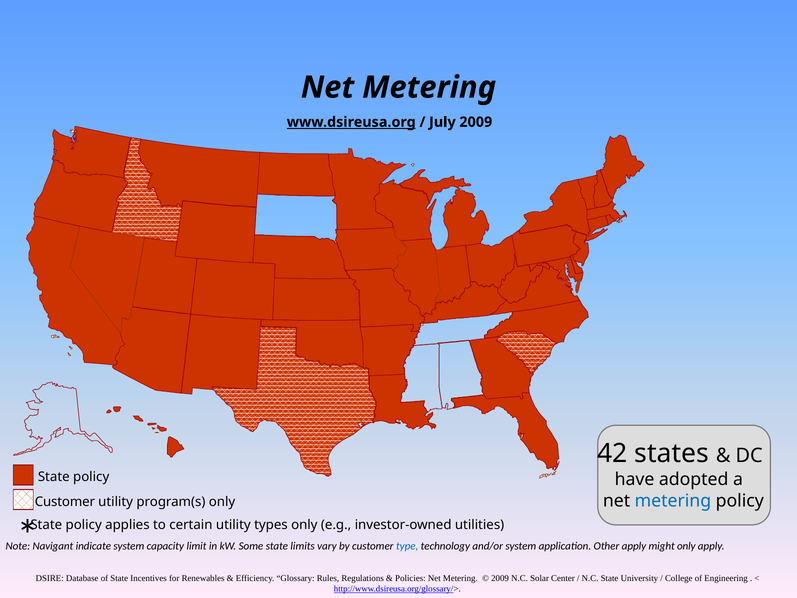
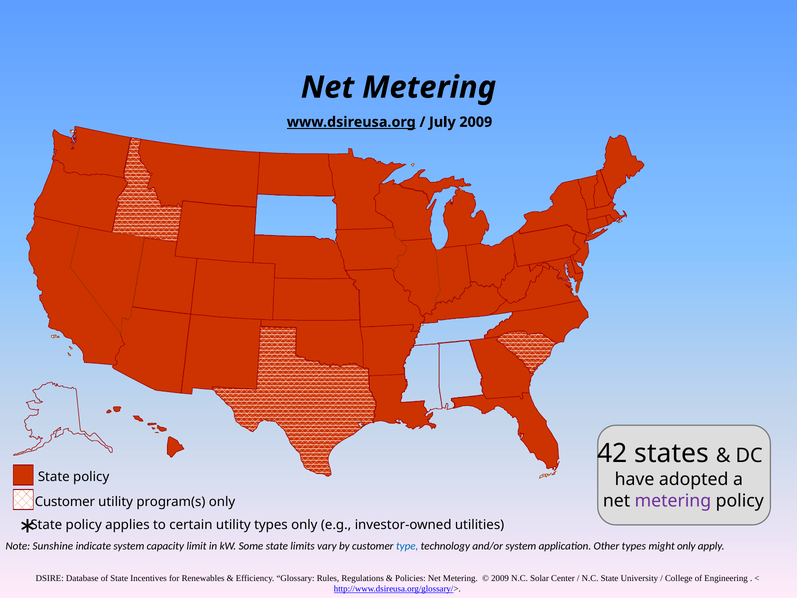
metering colour: blue -> purple (673, 501)
Navigant: Navigant -> Sunshine (53, 546)
Other apply: apply -> types (634, 546)
